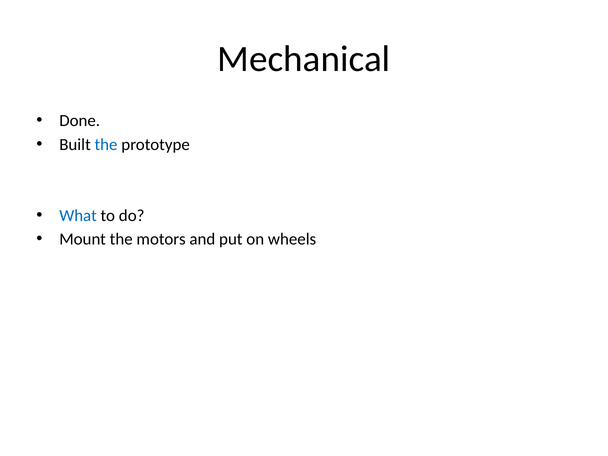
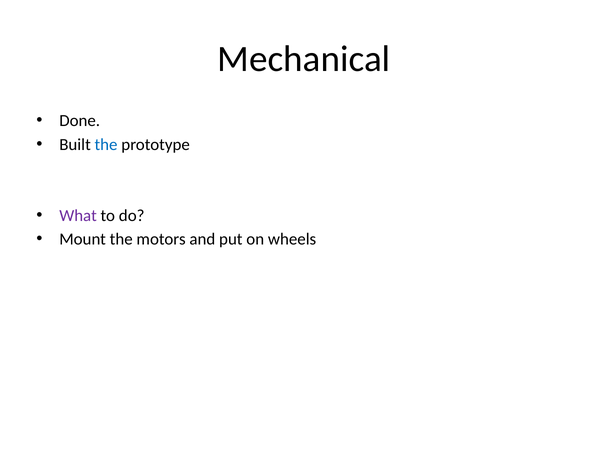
What colour: blue -> purple (78, 215)
